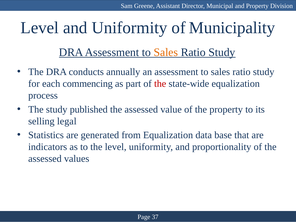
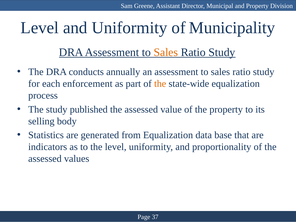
commencing: commencing -> enforcement (88, 84)
the colour: red -> orange (160, 84)
legal: legal -> body (67, 121)
